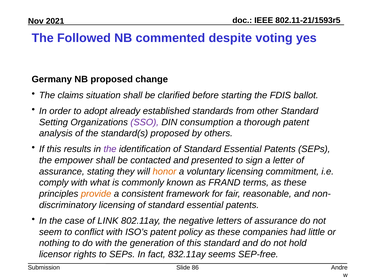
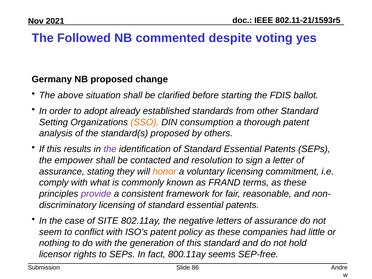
claims: claims -> above (71, 95)
SSO colour: purple -> orange (145, 122)
presented: presented -> resolution (212, 160)
provide colour: orange -> purple (96, 194)
LINK: LINK -> SITE (108, 221)
832.11ay: 832.11ay -> 800.11ay (187, 254)
